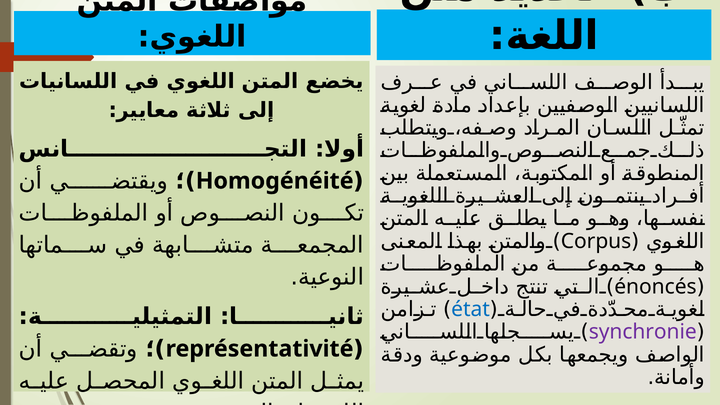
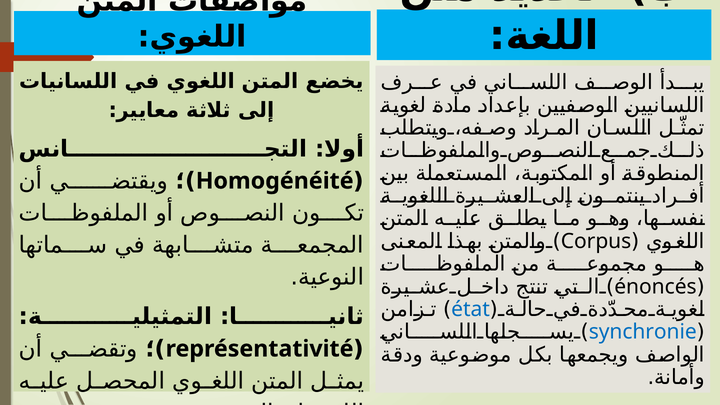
synchronie colour: purple -> blue (643, 332)
